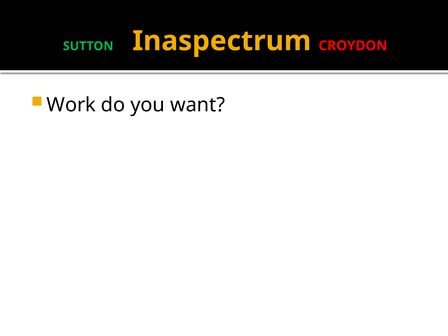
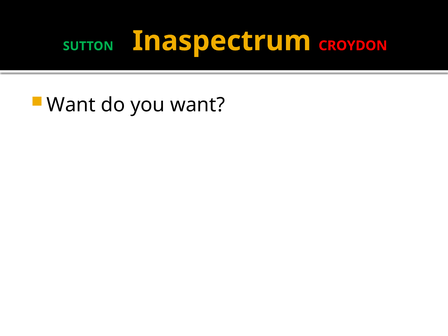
Work: Work -> Want (71, 105)
